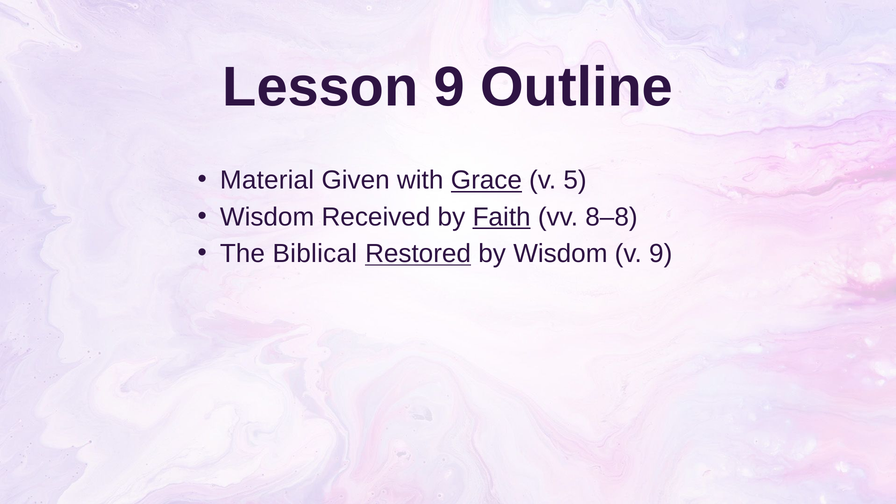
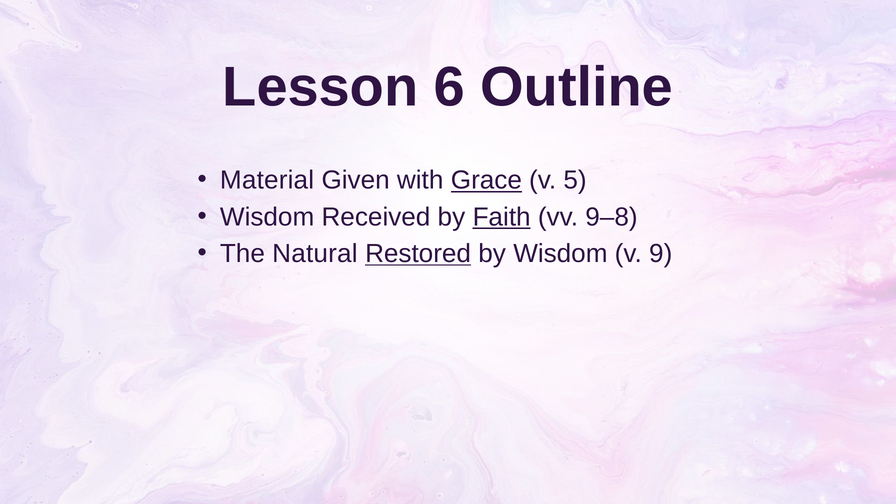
Lesson 9: 9 -> 6 (449, 87)
8–8: 8–8 -> 9–8 (611, 217)
Biblical: Biblical -> Natural (315, 253)
